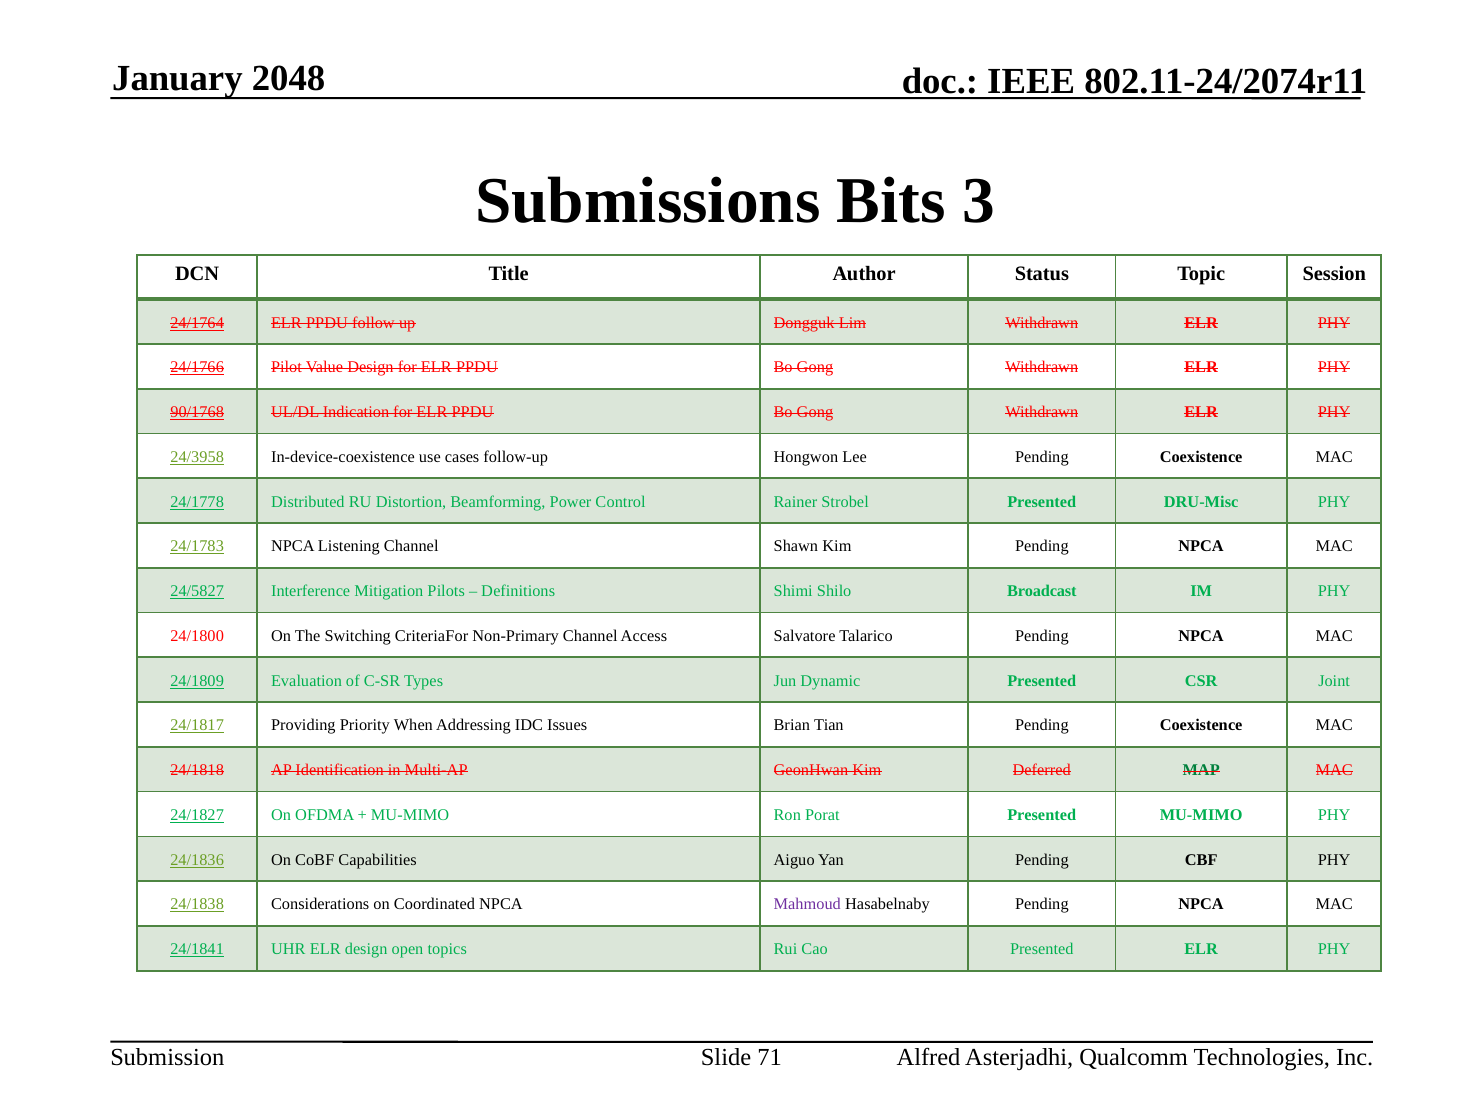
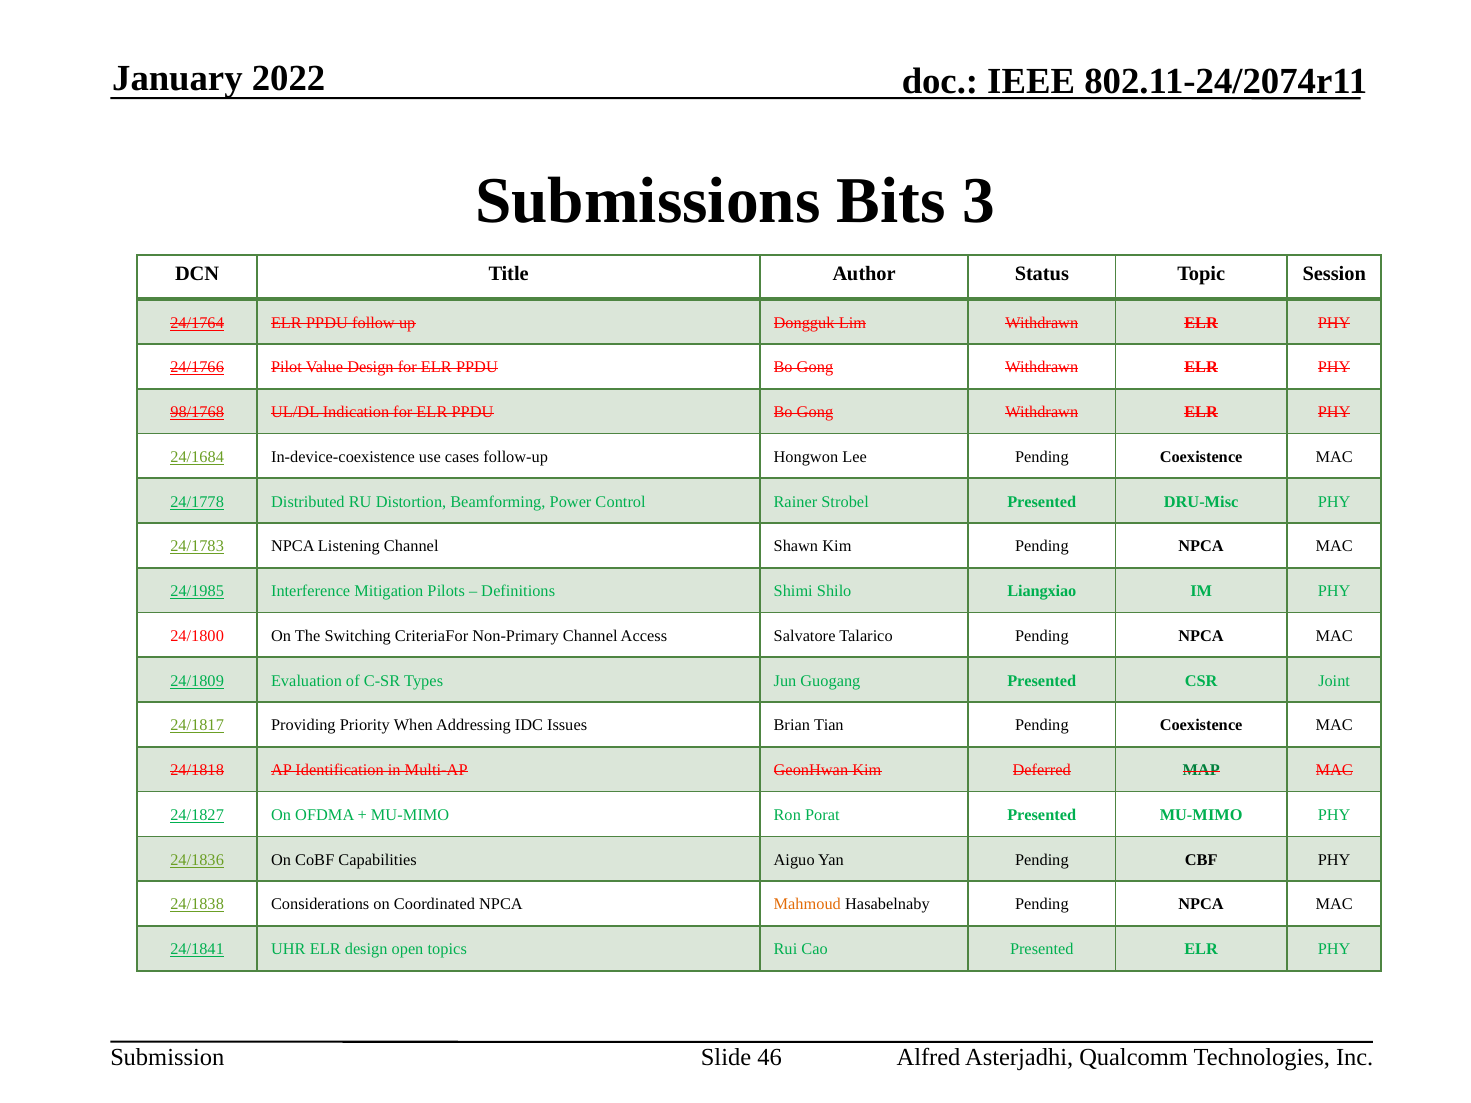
2048: 2048 -> 2022 (289, 78)
90/1768: 90/1768 -> 98/1768 (197, 412)
24/3958: 24/3958 -> 24/1684 (197, 457)
24/5827: 24/5827 -> 24/1985 (197, 591)
Broadcast: Broadcast -> Liangxiao (1042, 591)
Dynamic: Dynamic -> Guogang (830, 681)
Mahmoud colour: purple -> orange (807, 905)
71: 71 -> 46 (770, 1058)
